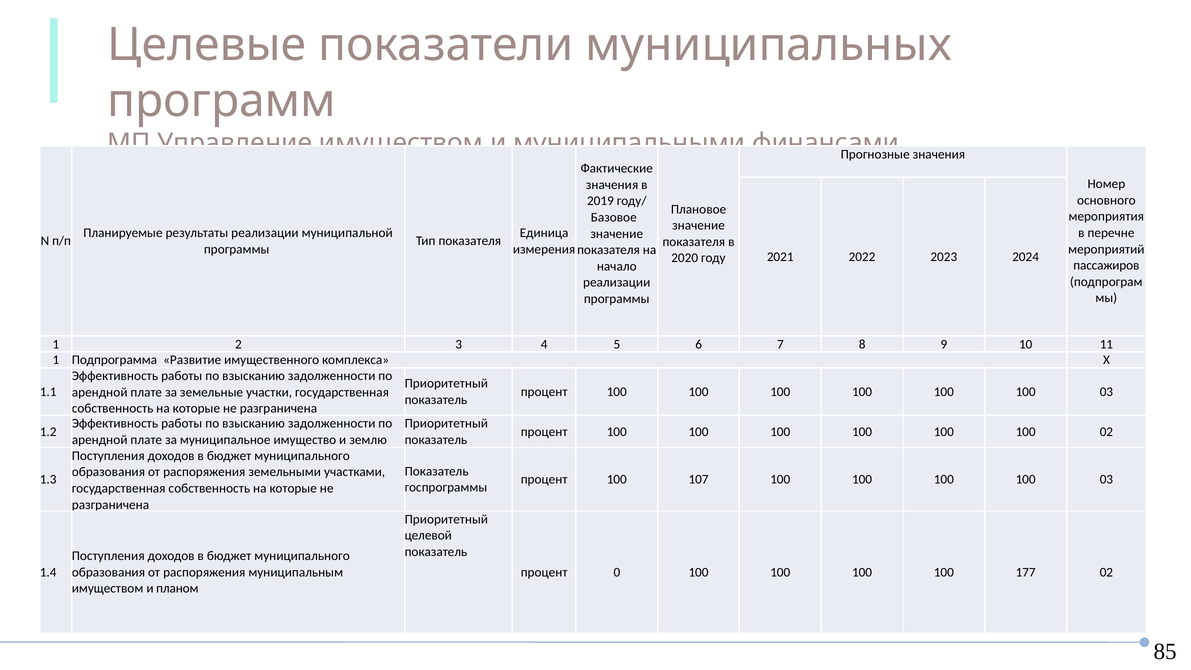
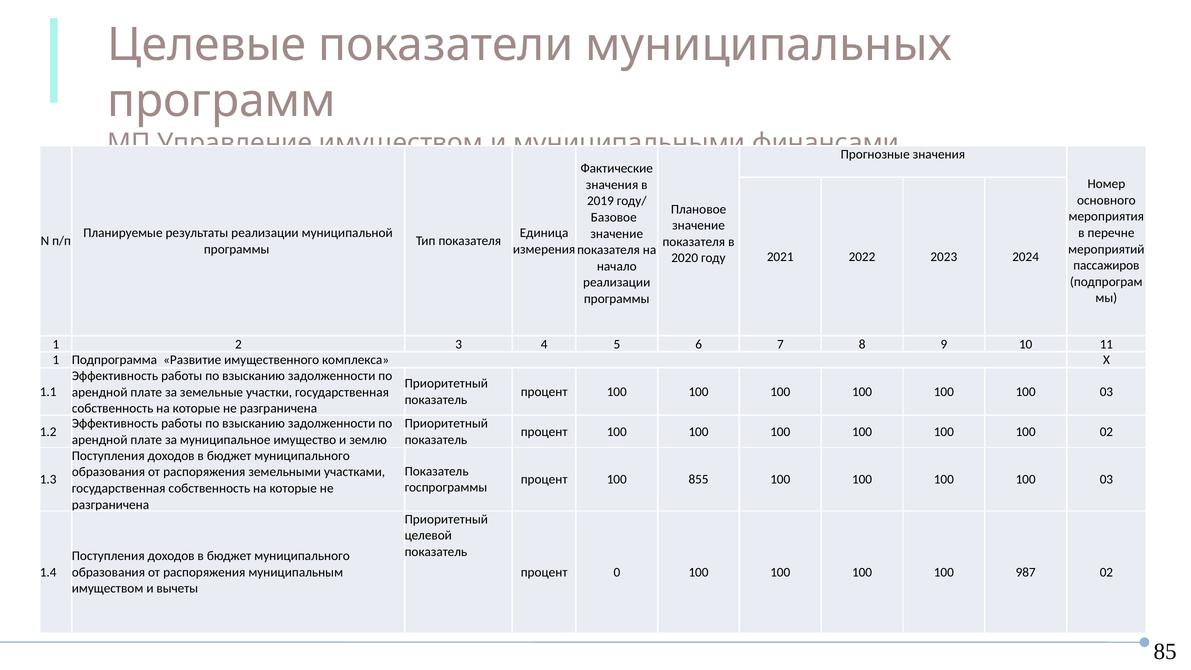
107: 107 -> 855 (699, 479)
177: 177 -> 987 (1026, 572)
планом: планом -> вычеты (177, 589)
